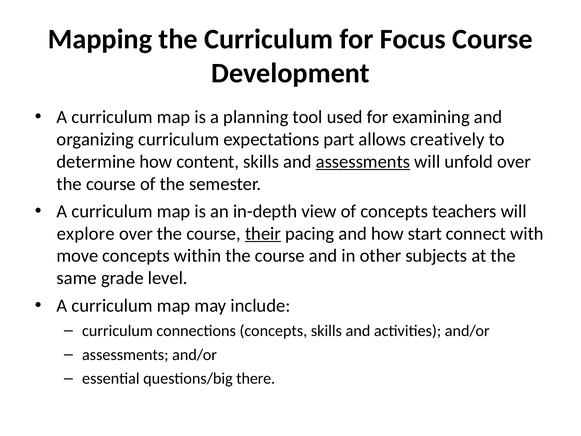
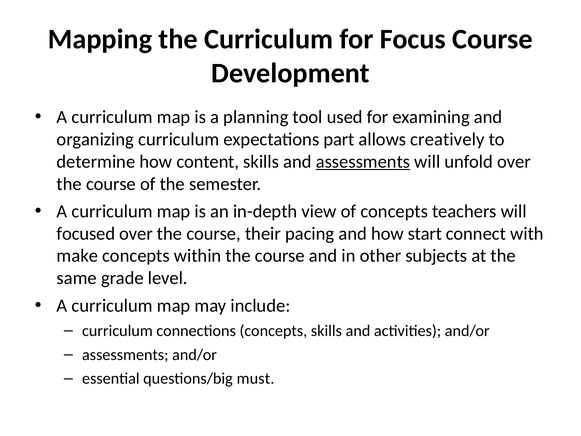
explore: explore -> focused (86, 233)
their underline: present -> none (263, 233)
move: move -> make (77, 256)
there: there -> must (256, 378)
